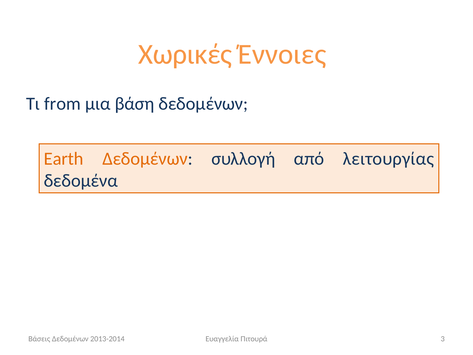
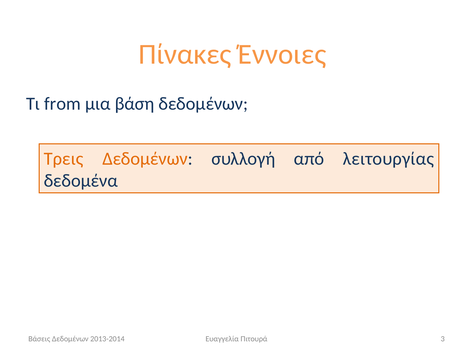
Χωρικές: Χωρικές -> Πίνακες (185, 54)
Earth: Earth -> Τρεις (64, 159)
